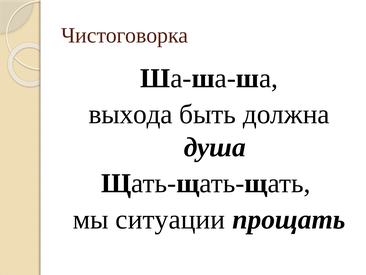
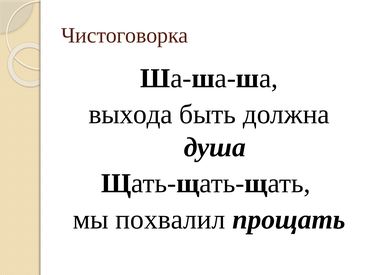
ситуации: ситуации -> похвалил (170, 219)
